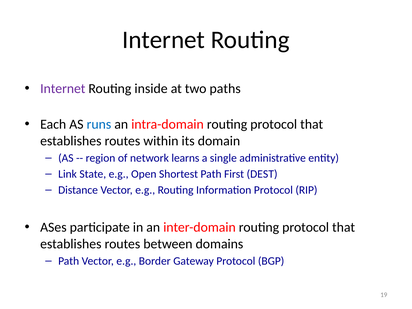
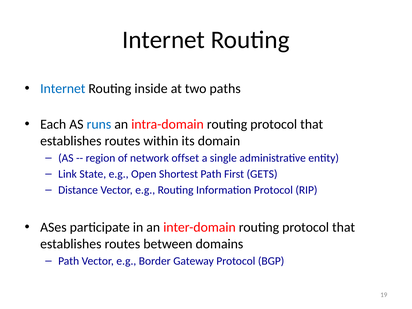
Internet colour: purple -> blue (63, 89)
learns: learns -> offset (185, 158)
DEST: DEST -> GETS (262, 174)
